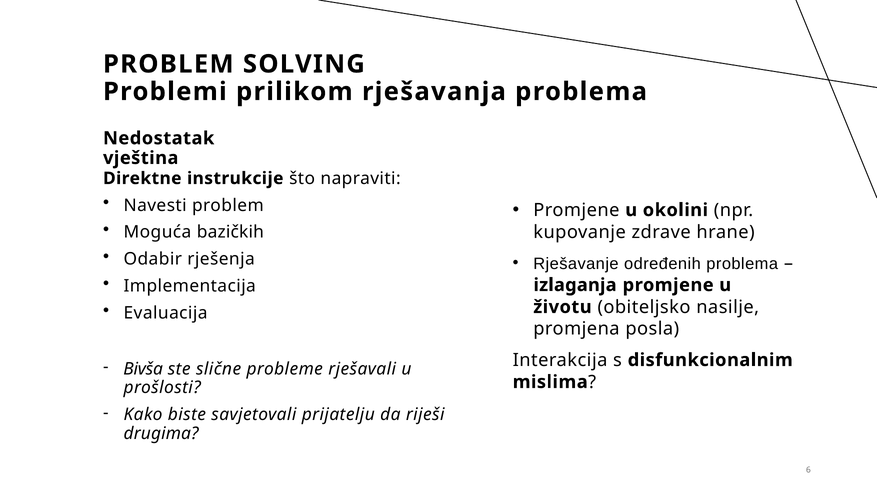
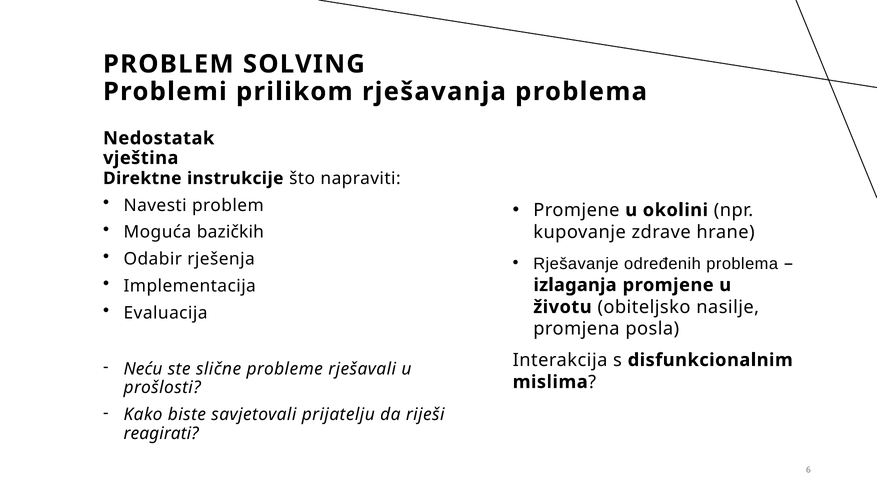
Bivša: Bivša -> Neću (143, 369)
drugima: drugima -> reagirati (161, 434)
